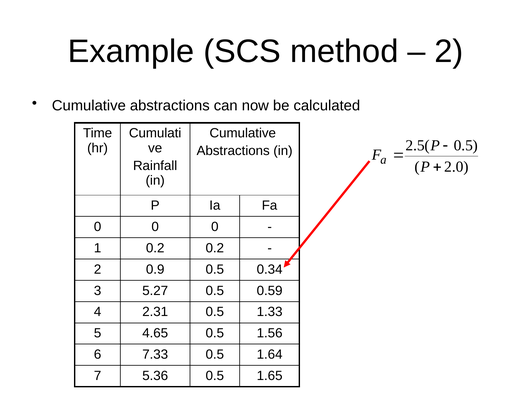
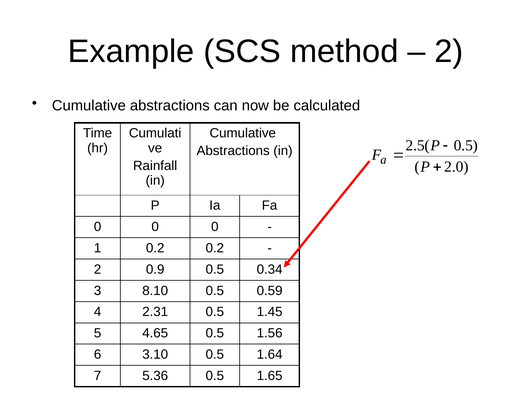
5.27: 5.27 -> 8.10 (155, 291)
1.33: 1.33 -> 1.45 (270, 312)
7.33: 7.33 -> 3.10 (155, 354)
